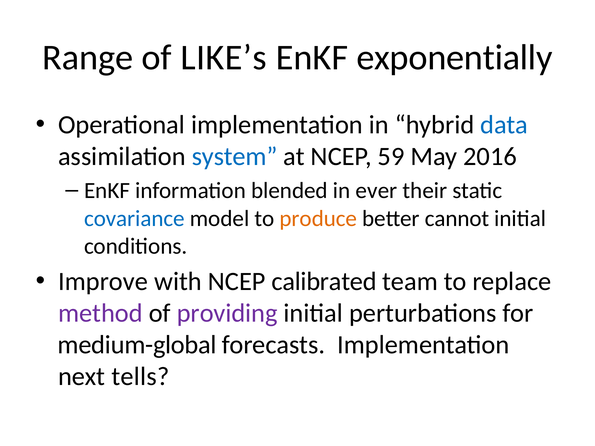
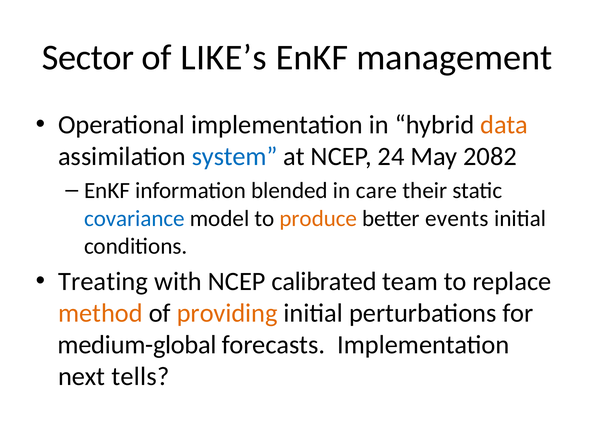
Range: Range -> Sector (88, 58)
exponentially: exponentially -> management (454, 58)
data colour: blue -> orange (504, 125)
59: 59 -> 24 (391, 157)
2016: 2016 -> 2082 (490, 157)
ever: ever -> care (376, 191)
cannot: cannot -> events (457, 219)
Improve: Improve -> Treating (103, 282)
method colour: purple -> orange (100, 313)
providing colour: purple -> orange (227, 313)
